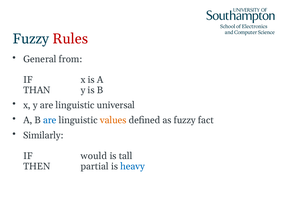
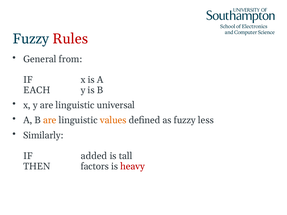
THAN: THAN -> EACH (37, 90)
are colour: blue -> orange (50, 120)
fact: fact -> less (206, 120)
would: would -> added (94, 156)
partial: partial -> factors (95, 166)
heavy colour: blue -> red (133, 166)
